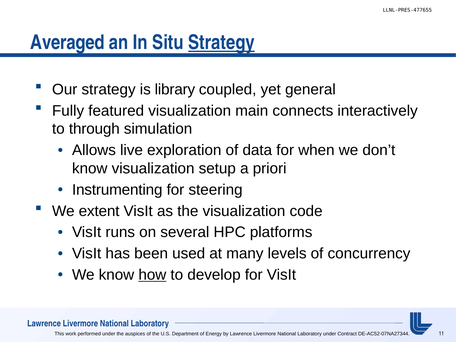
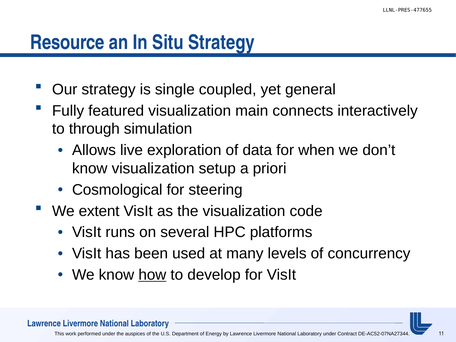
Averaged: Averaged -> Resource (67, 43)
Strategy underline: present -> none (221, 43)
library: library -> single (175, 89)
Instrumenting: Instrumenting -> Cosmological (117, 190)
